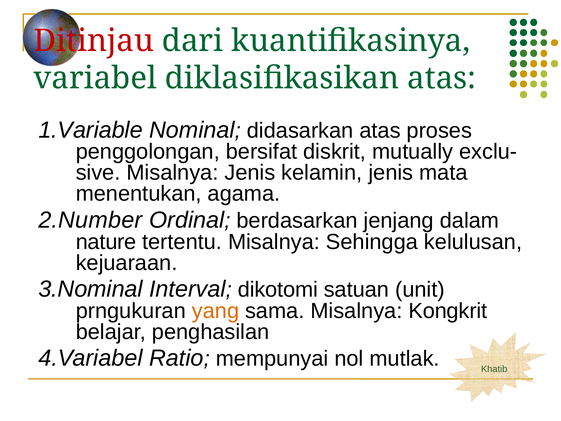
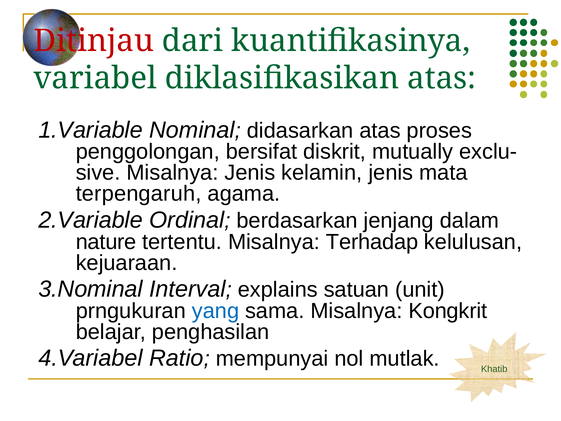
menentukan: menentukan -> terpengaruh (139, 194)
2.Number: 2.Number -> 2.Variable (91, 220)
Sehingga: Sehingga -> Terhadap (372, 242)
dikotomi: dikotomi -> explains (278, 289)
yang colour: orange -> blue (216, 311)
